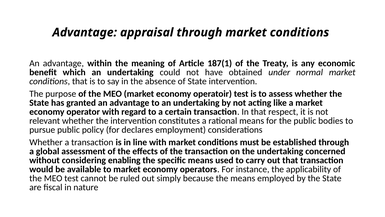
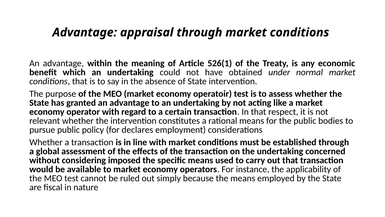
187(1: 187(1 -> 526(1 (220, 63)
enabling: enabling -> imposed (124, 160)
